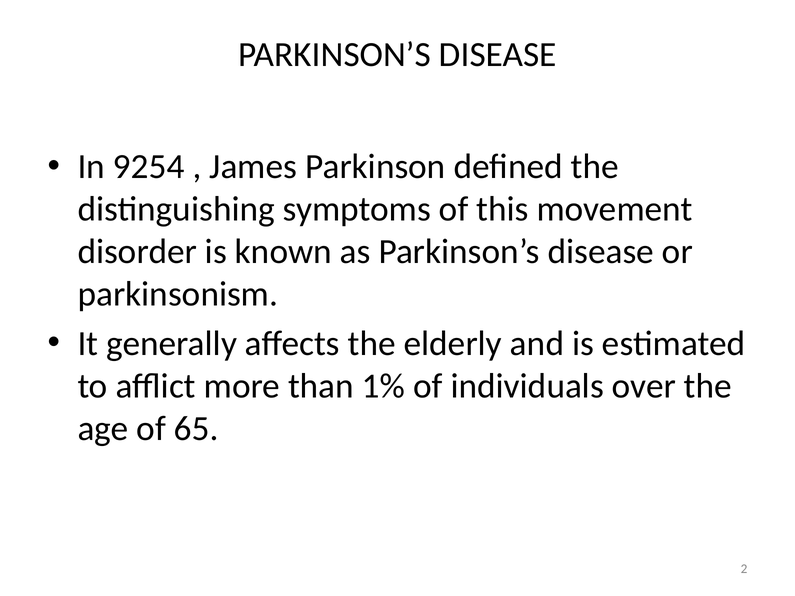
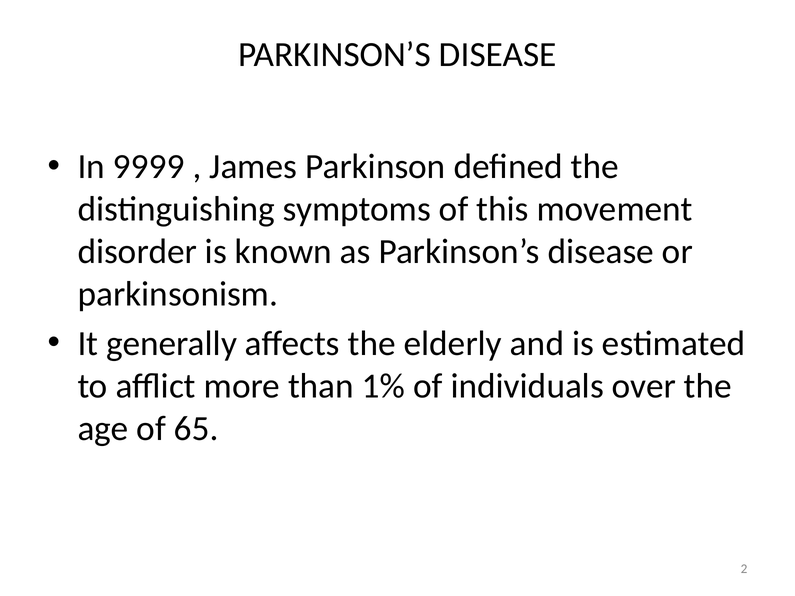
9254: 9254 -> 9999 (149, 167)
